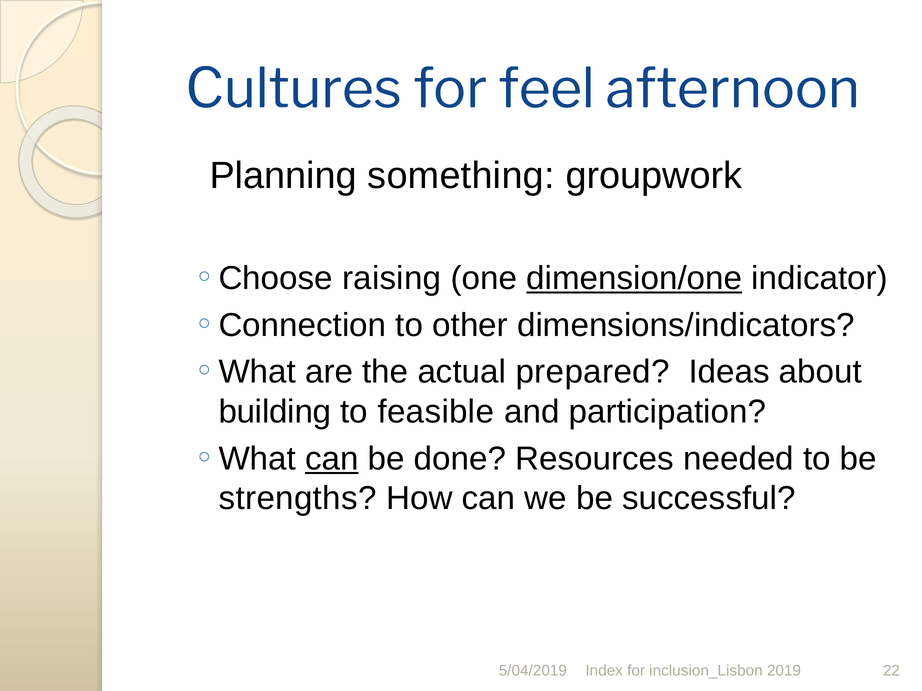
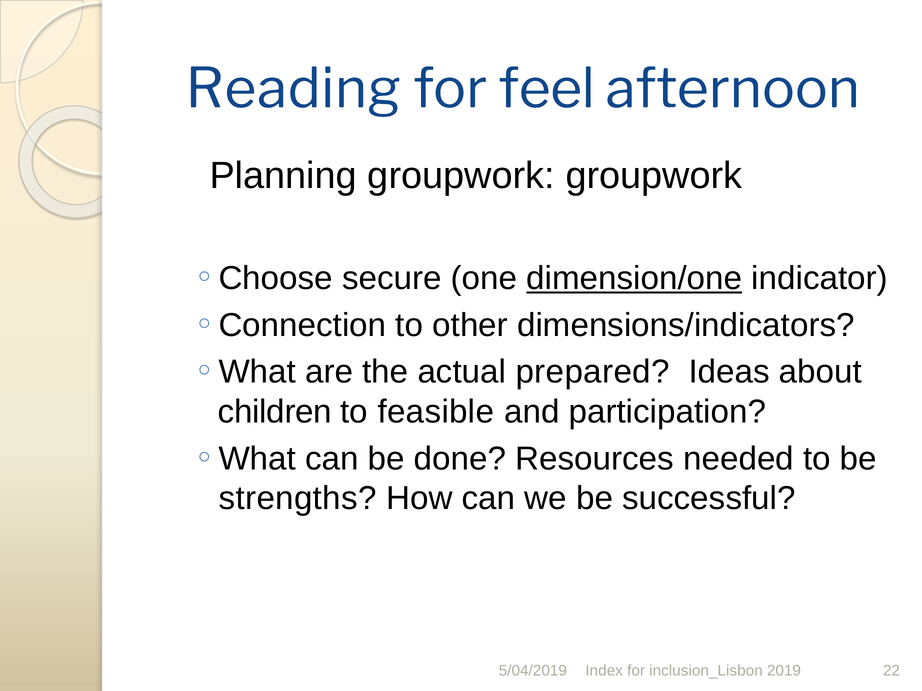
Cultures: Cultures -> Reading (293, 89)
Planning something: something -> groupwork (461, 176)
raising: raising -> secure (392, 279)
building: building -> children (275, 412)
can underline: present -> none (332, 459)
